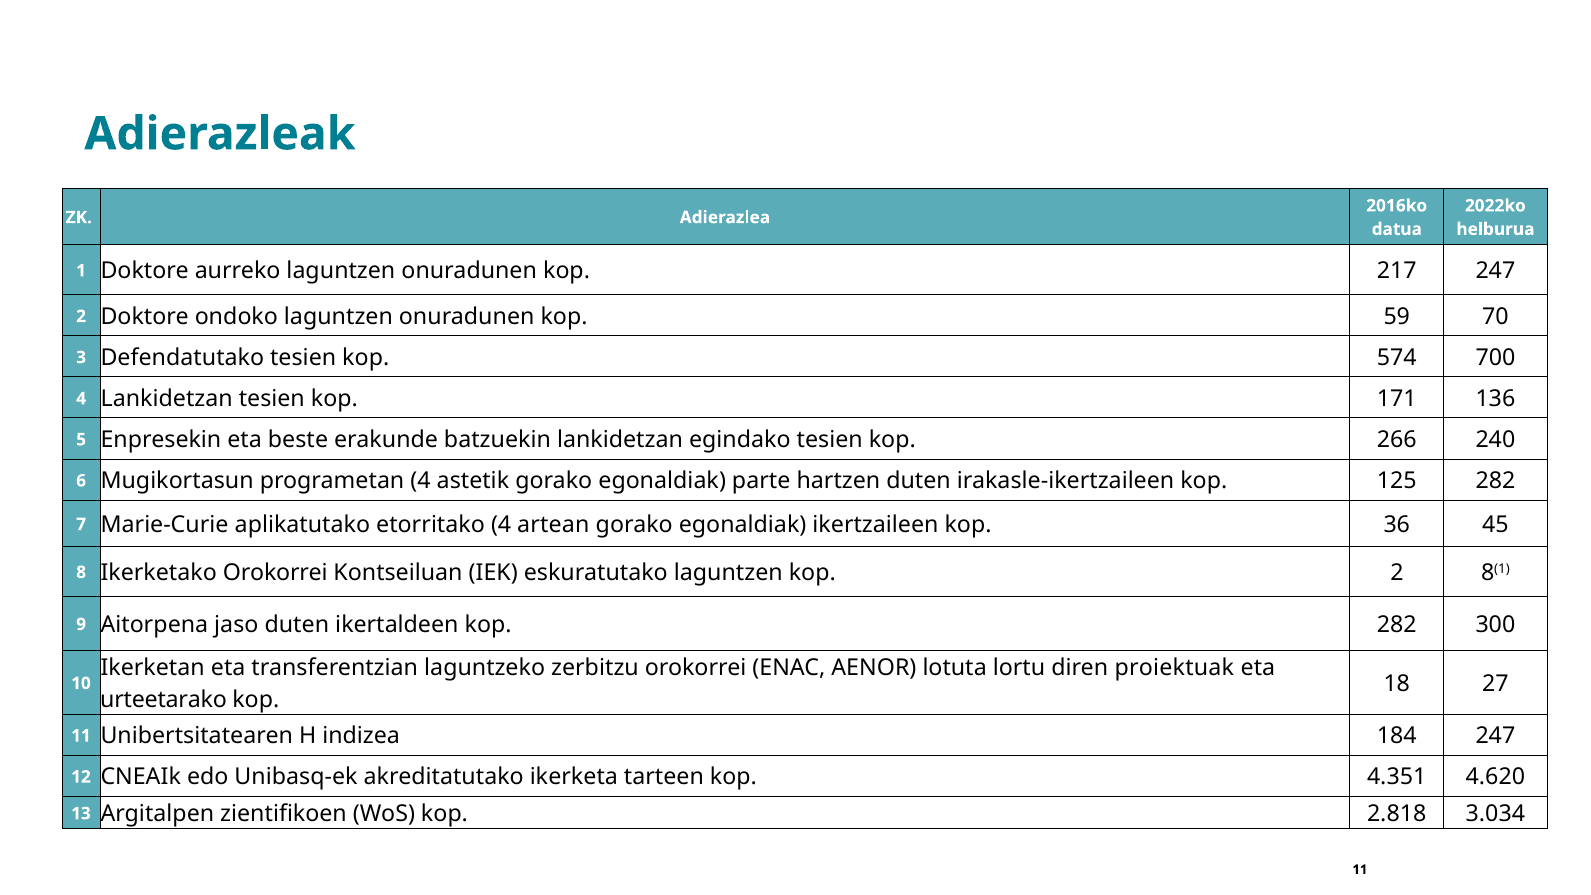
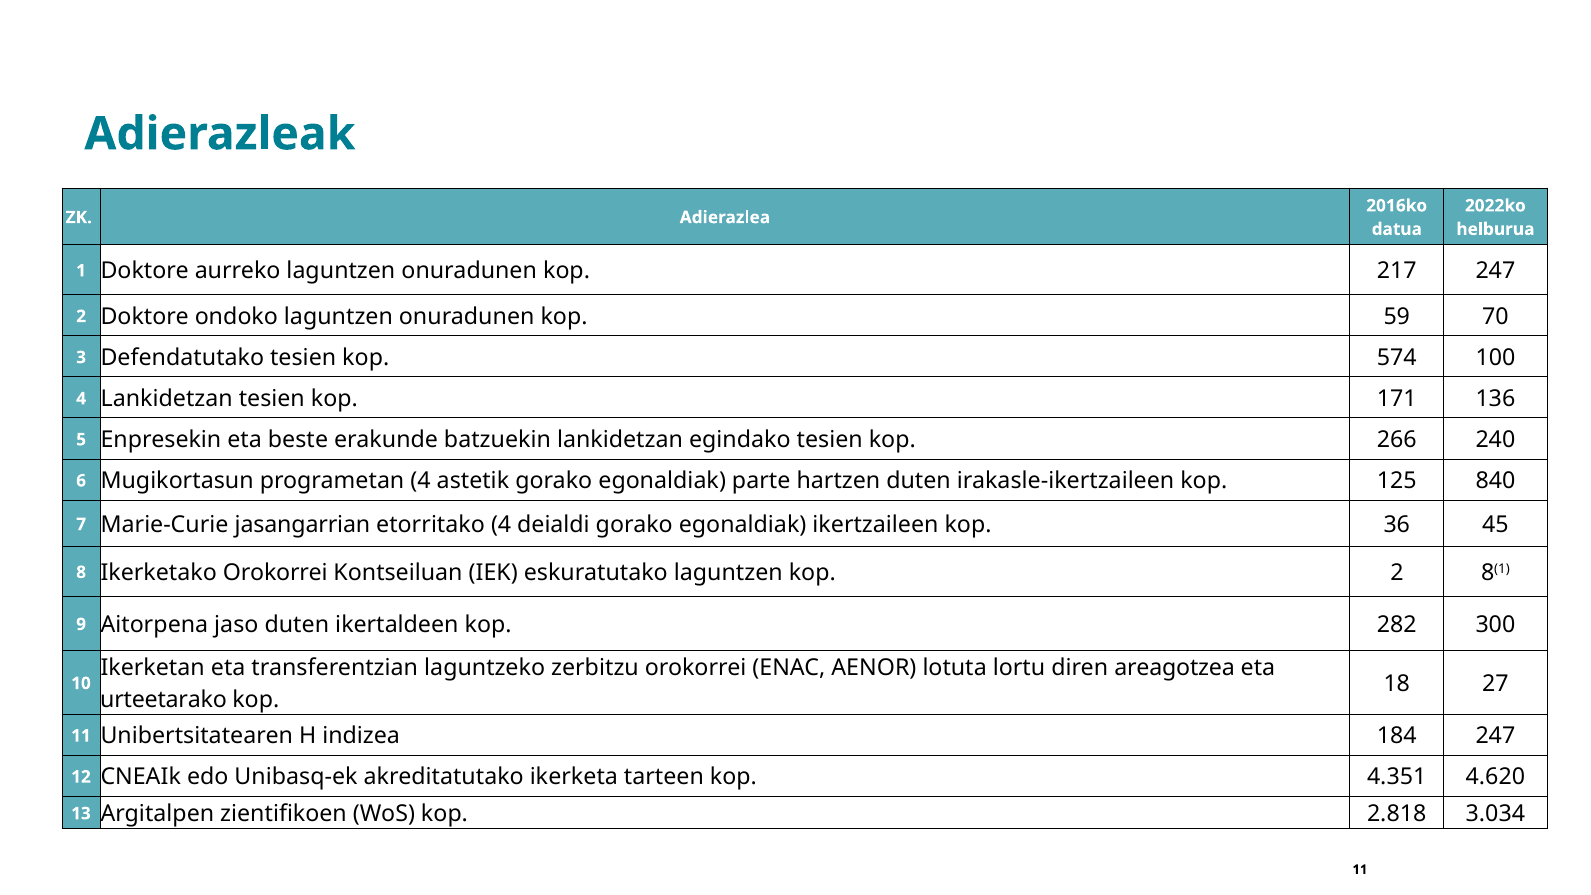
700: 700 -> 100 (1495, 358)
125 282: 282 -> 840 (1495, 481)
aplikatutako: aplikatutako -> jasangarrian (302, 525)
artean: artean -> deialdi (553, 525)
proiektuak: proiektuak -> areagotzea (1175, 668)
